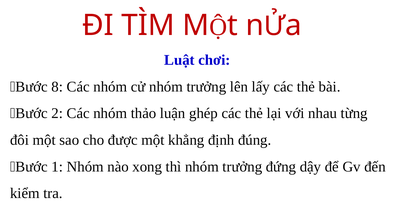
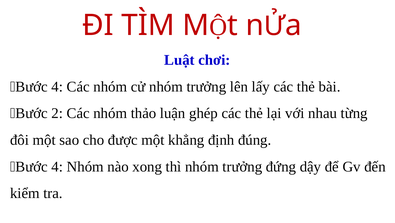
8: 8 -> 4 (57, 87)
1: 1 -> 4 (57, 167)
